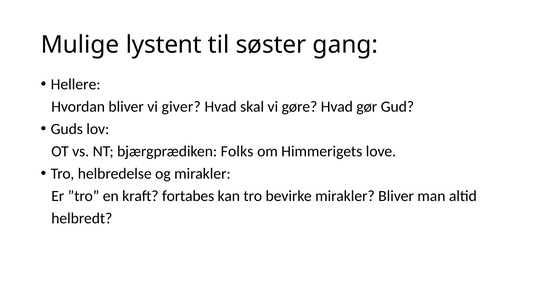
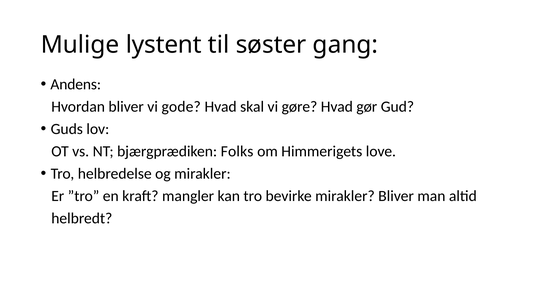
Hellere: Hellere -> Andens (76, 84)
giver: giver -> gode (181, 107)
fortabes: fortabes -> mangler (188, 196)
